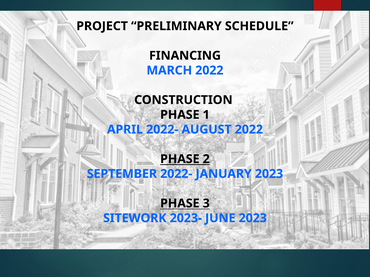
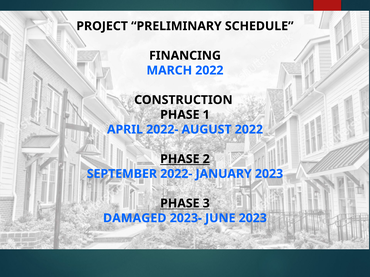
SITEWORK: SITEWORK -> DAMAGED (135, 219)
